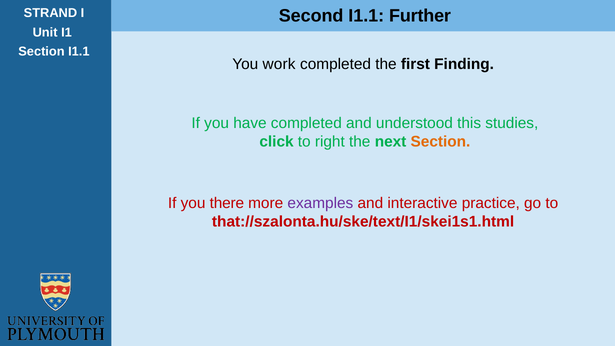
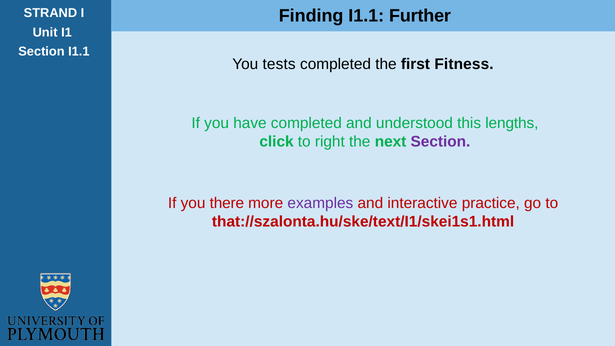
Second: Second -> Finding (311, 16)
work: work -> tests (279, 64)
Finding: Finding -> Fitness (464, 64)
studies: studies -> lengths (512, 123)
Section colour: orange -> purple (440, 142)
